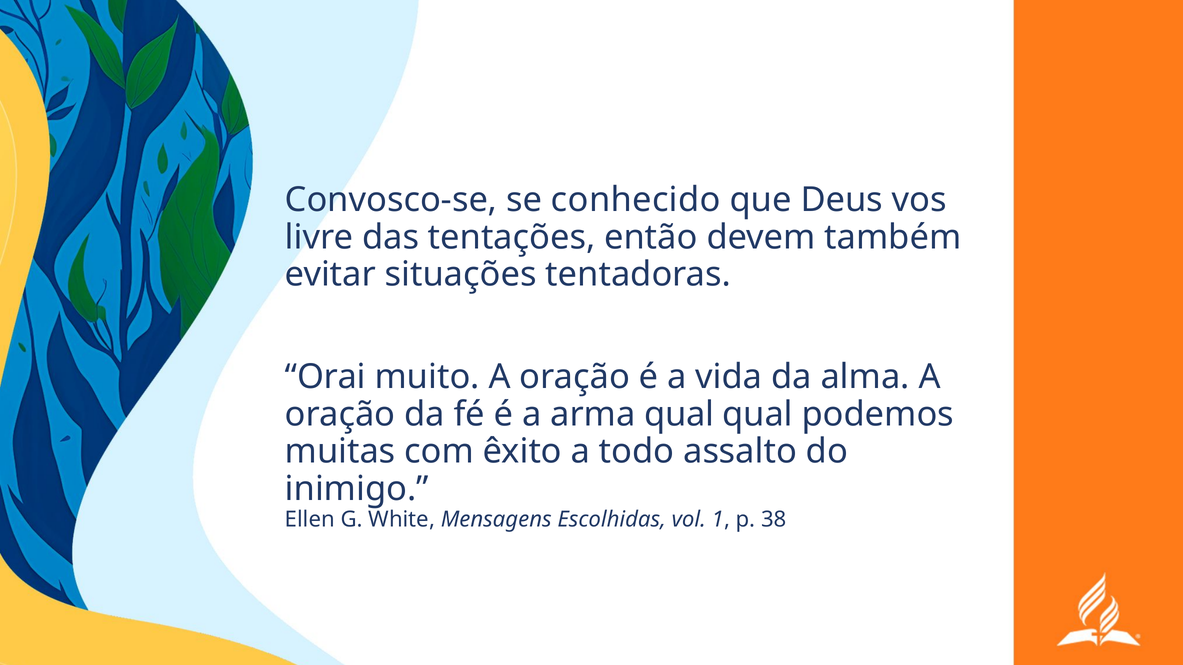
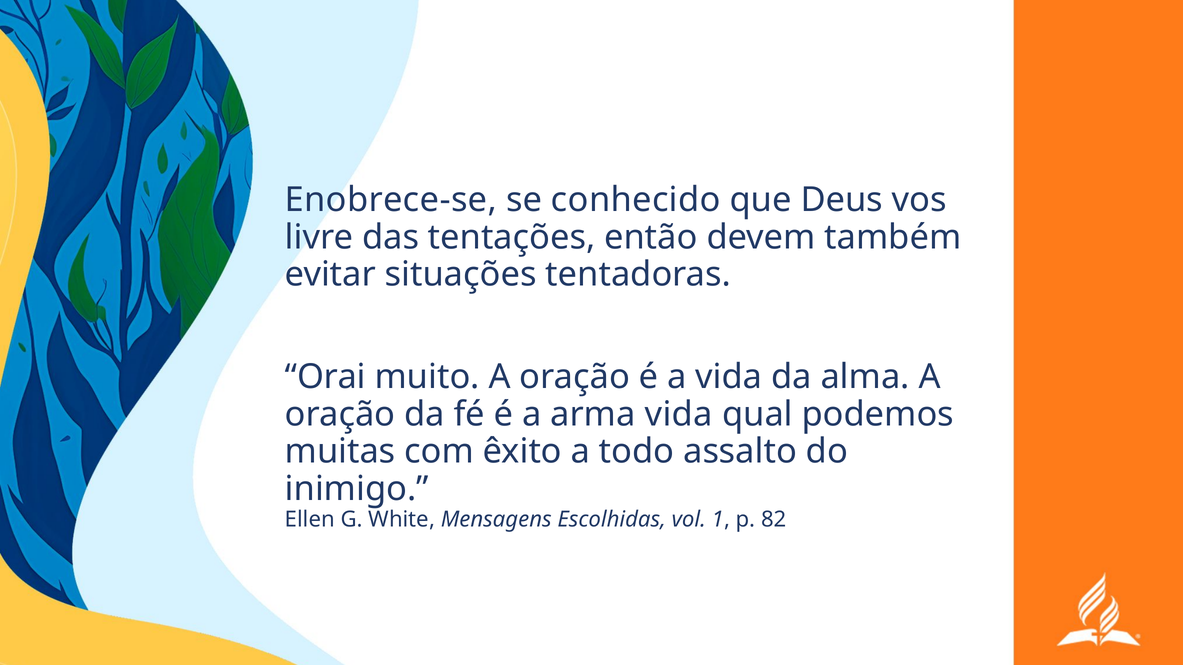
Convosco-se: Convosco-se -> Enobrece-se (391, 200)
arma qual: qual -> vida (679, 415)
38: 38 -> 82 (774, 520)
